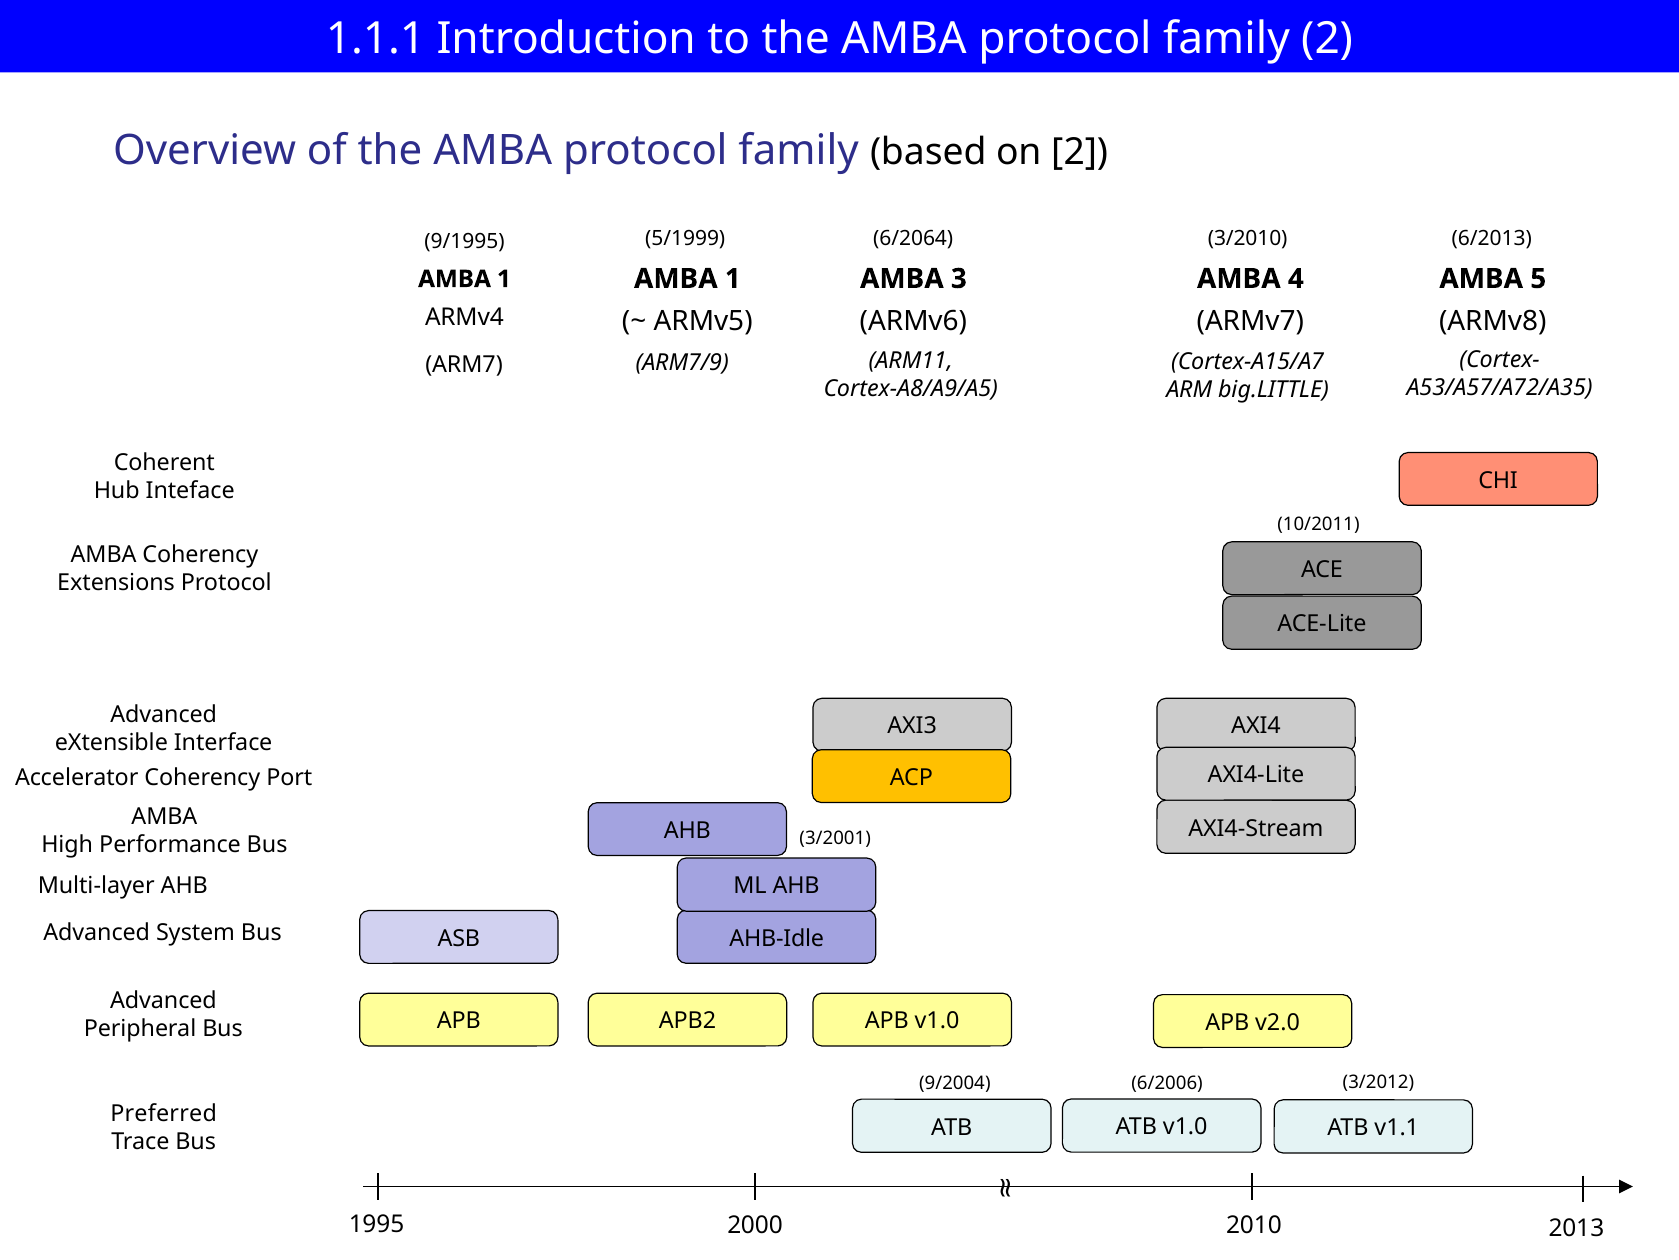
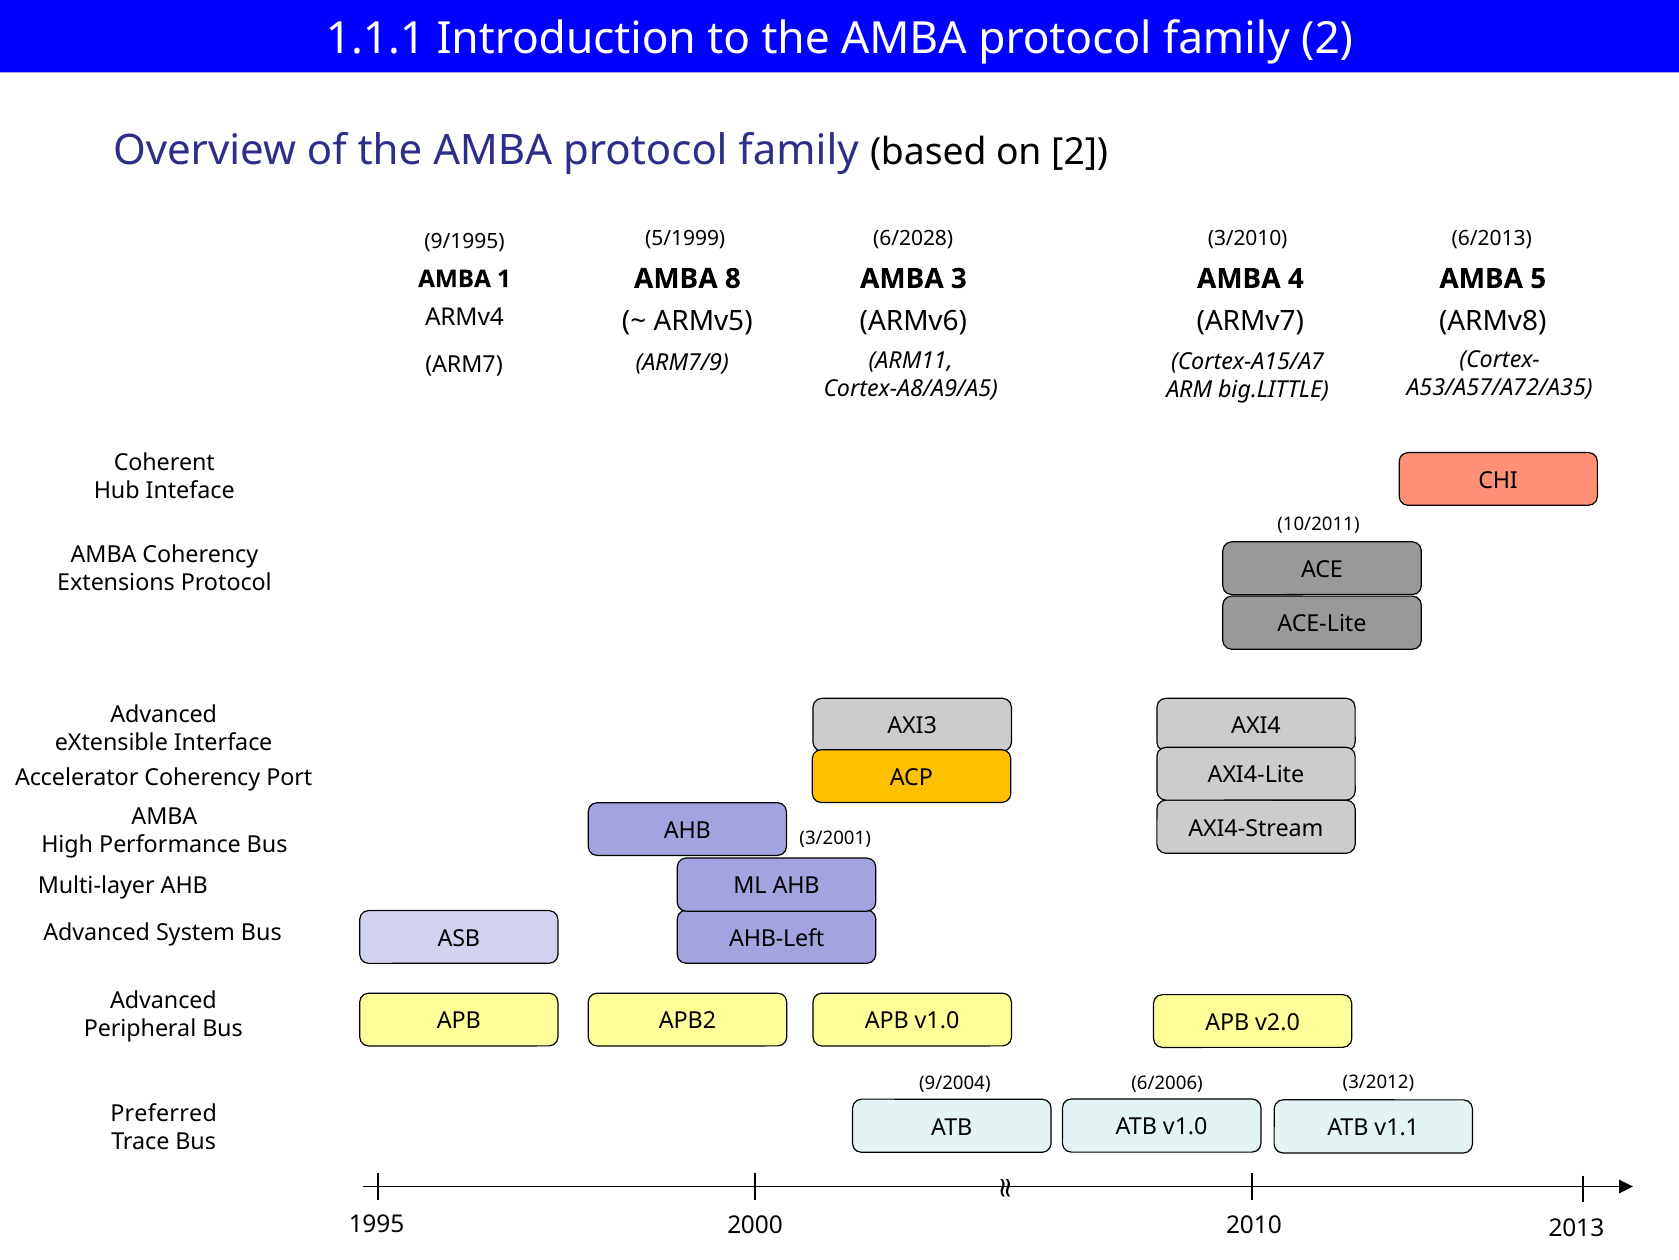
6/2064: 6/2064 -> 6/2028 (913, 239)
1: 1 -> 8 (733, 279)
AHB-Idle: AHB-Idle -> AHB-Left (777, 938)
